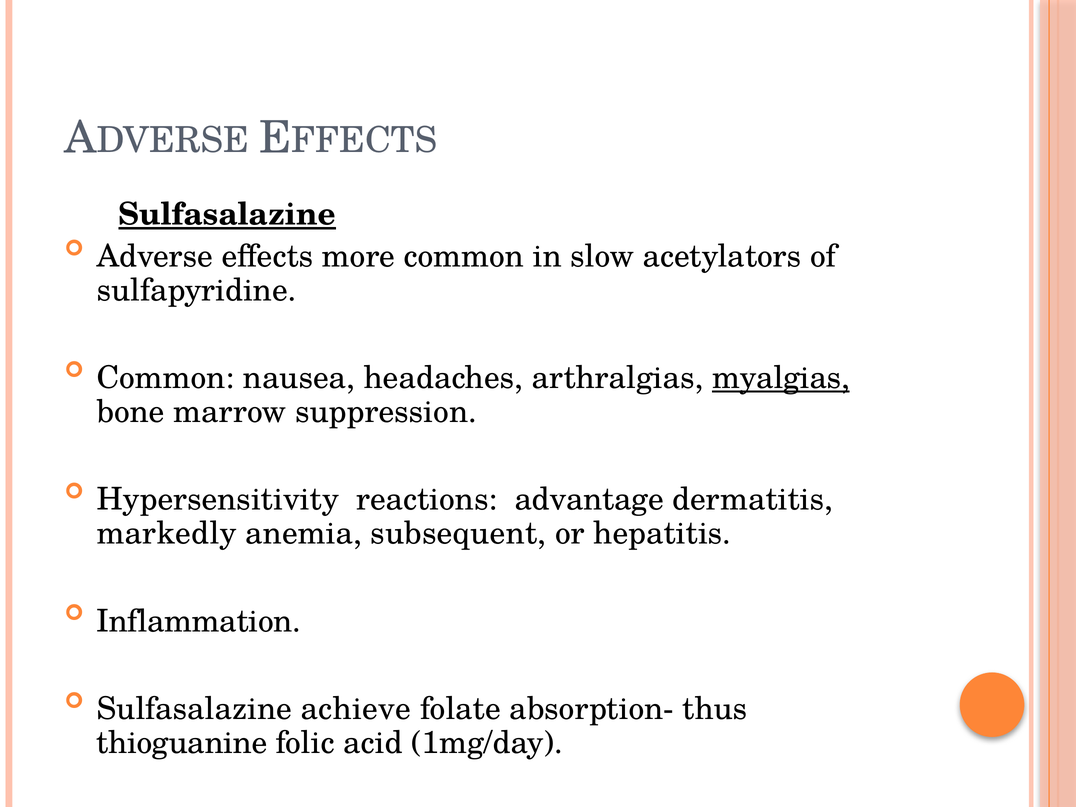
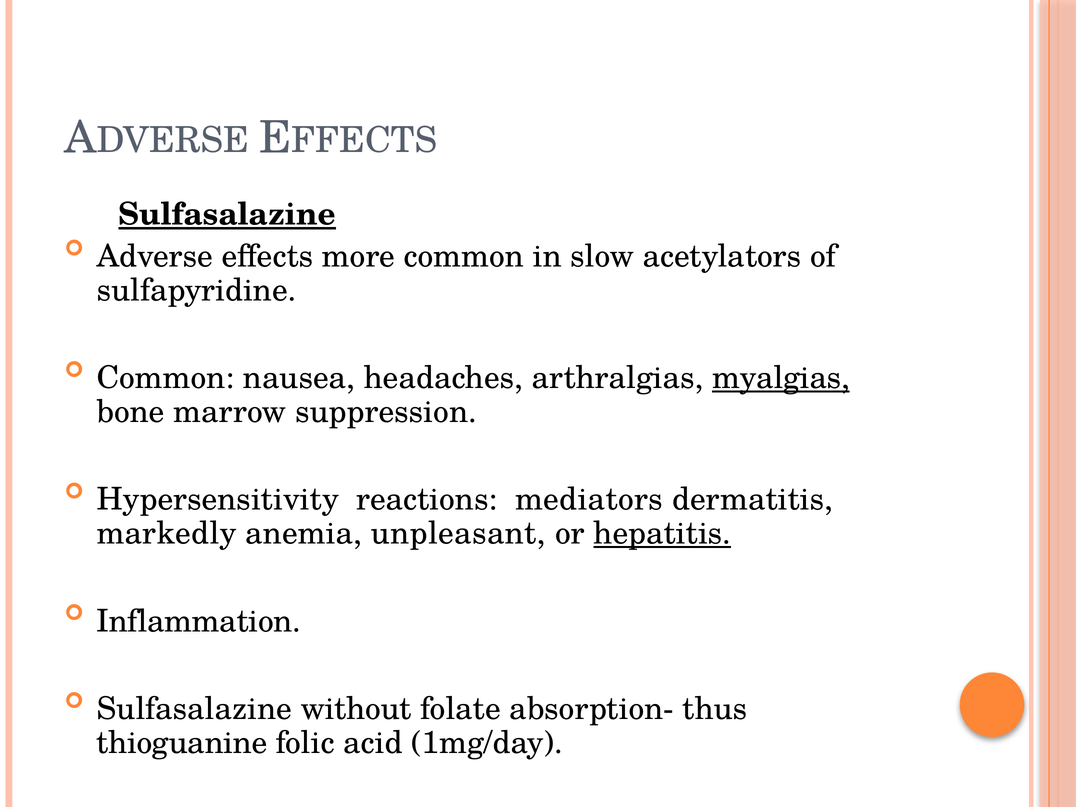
advantage: advantage -> mediators (589, 500)
subsequent: subsequent -> unpleasant (458, 534)
hepatitis underline: none -> present (662, 534)
achieve: achieve -> without (356, 709)
